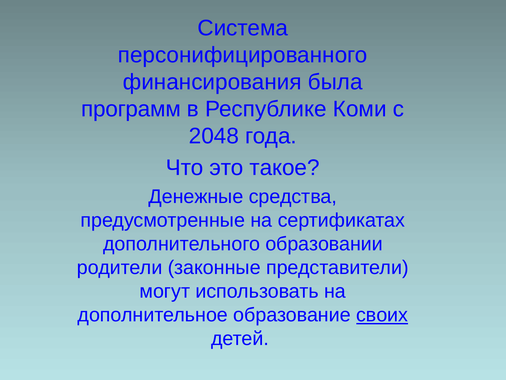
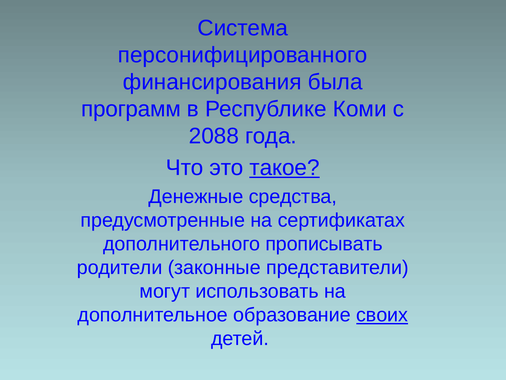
2048: 2048 -> 2088 (214, 136)
такое underline: none -> present (285, 168)
образовании: образовании -> прописывать (324, 244)
